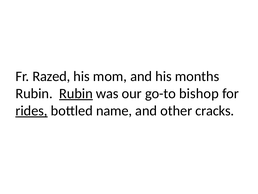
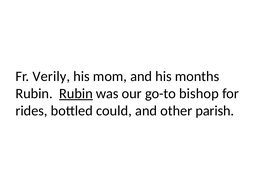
Razed: Razed -> Verily (51, 76)
rides underline: present -> none (32, 110)
name: name -> could (114, 110)
cracks: cracks -> parish (215, 110)
